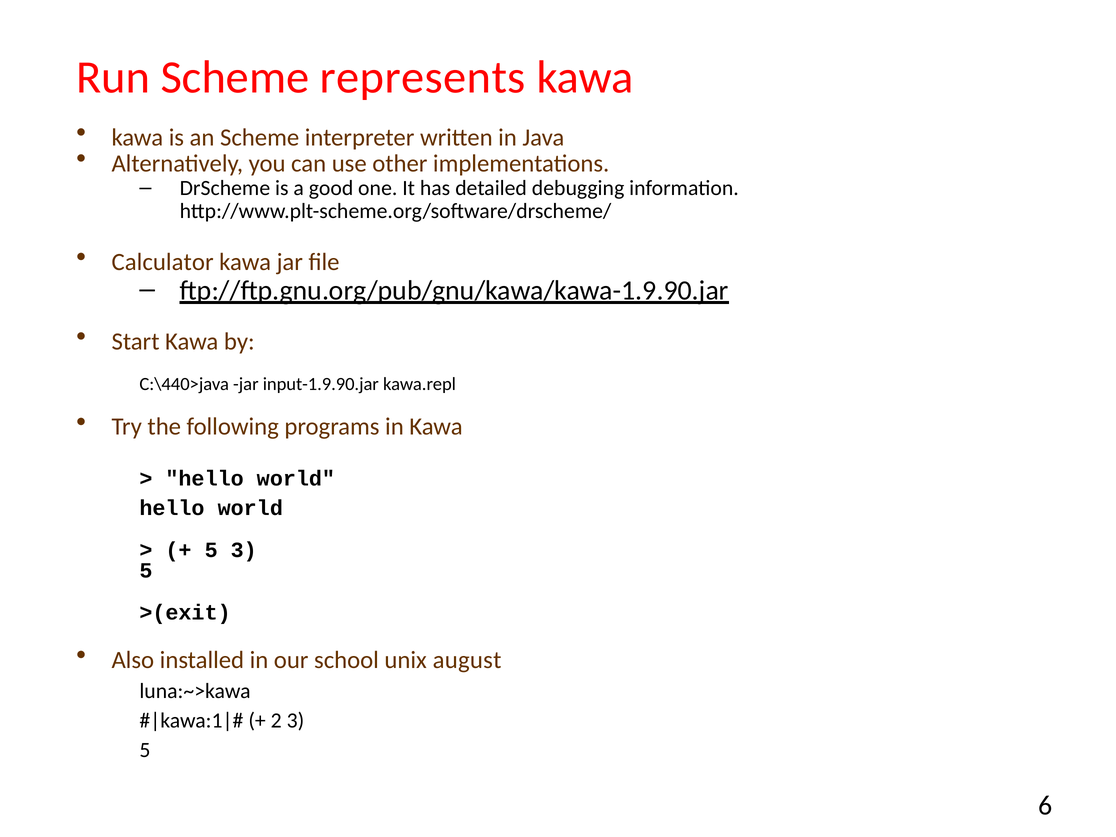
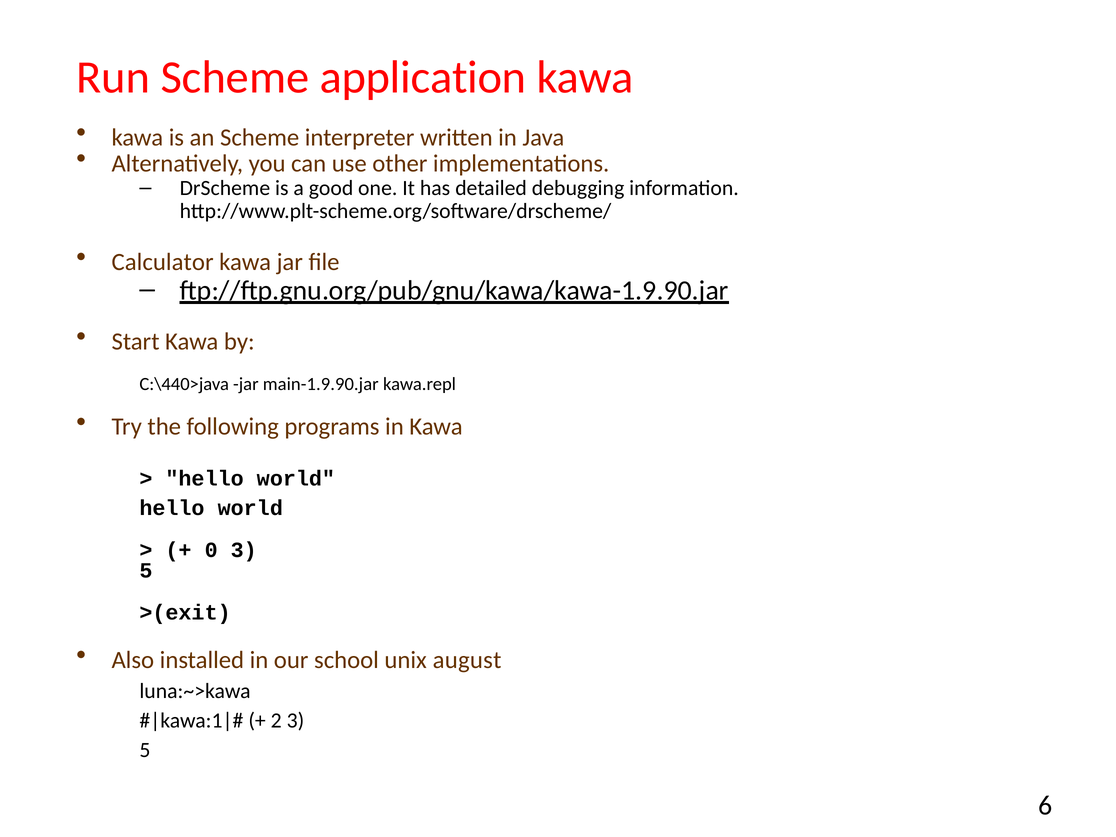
represents: represents -> application (423, 78)
input-1.9.90.jar: input-1.9.90.jar -> main-1.9.90.jar (321, 384)
5: 5 -> 0 (211, 550)
